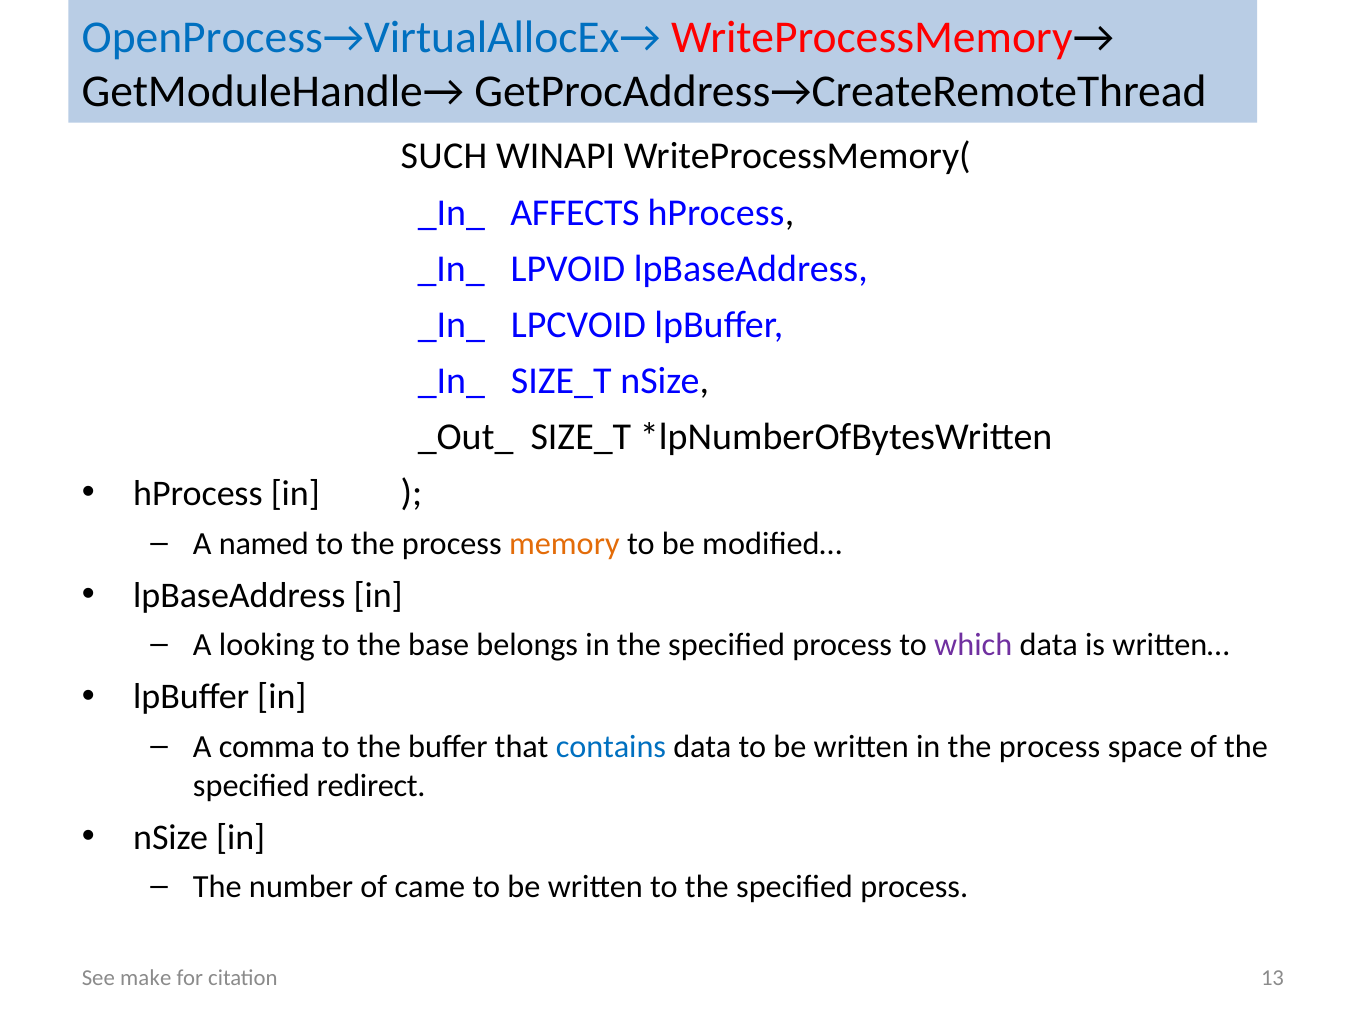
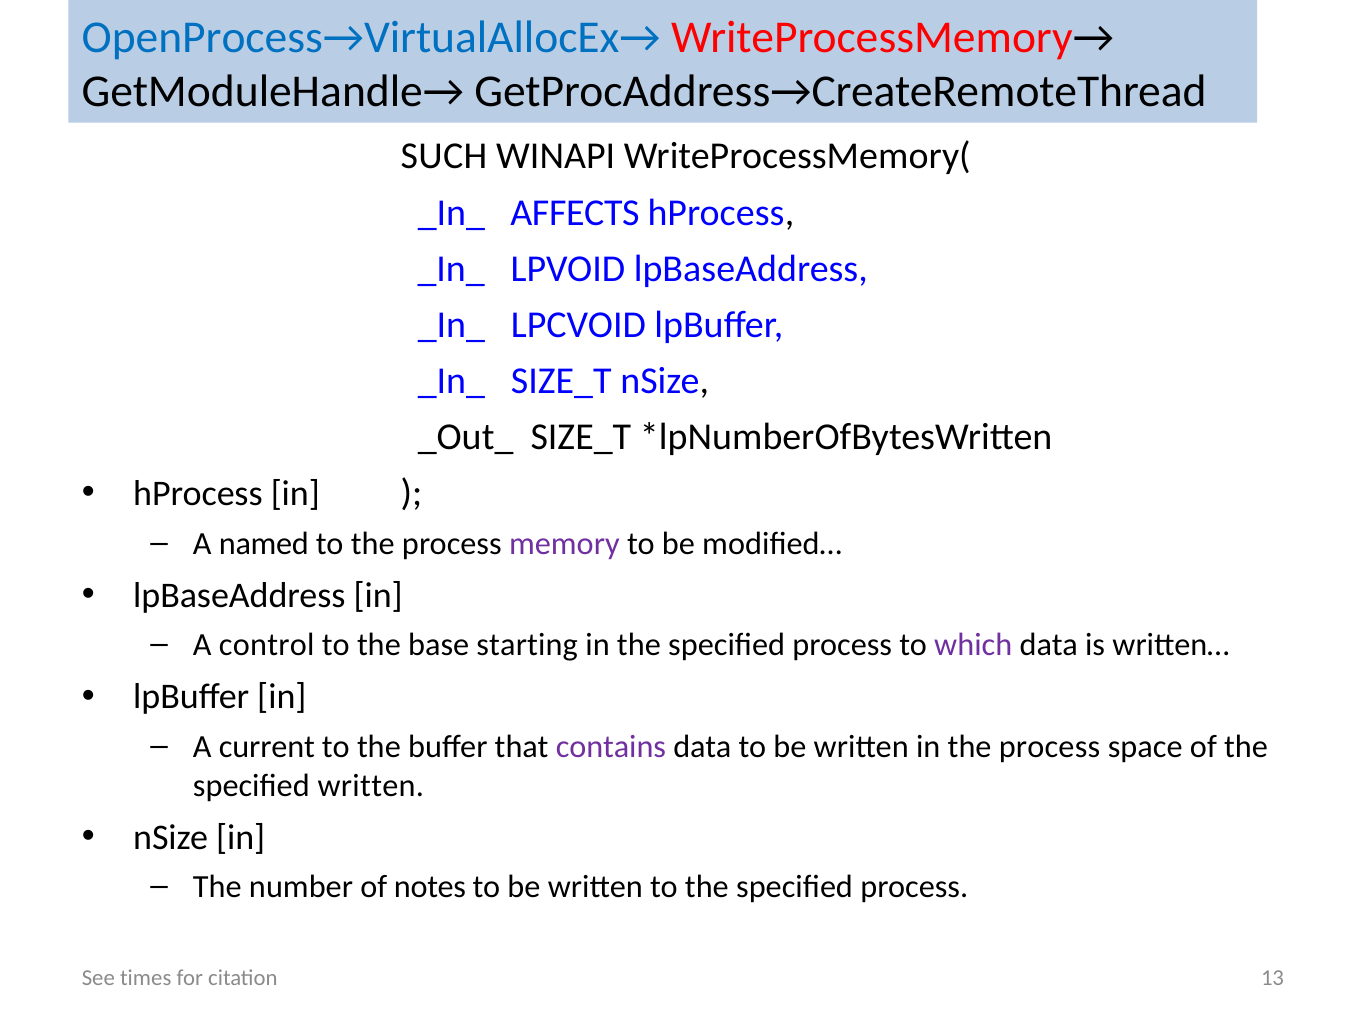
memory colour: orange -> purple (564, 544)
looking: looking -> control (267, 645)
belongs: belongs -> starting (527, 645)
comma: comma -> current (267, 747)
contains colour: blue -> purple (611, 747)
specified redirect: redirect -> written (371, 786)
came: came -> notes (430, 888)
make: make -> times (146, 978)
